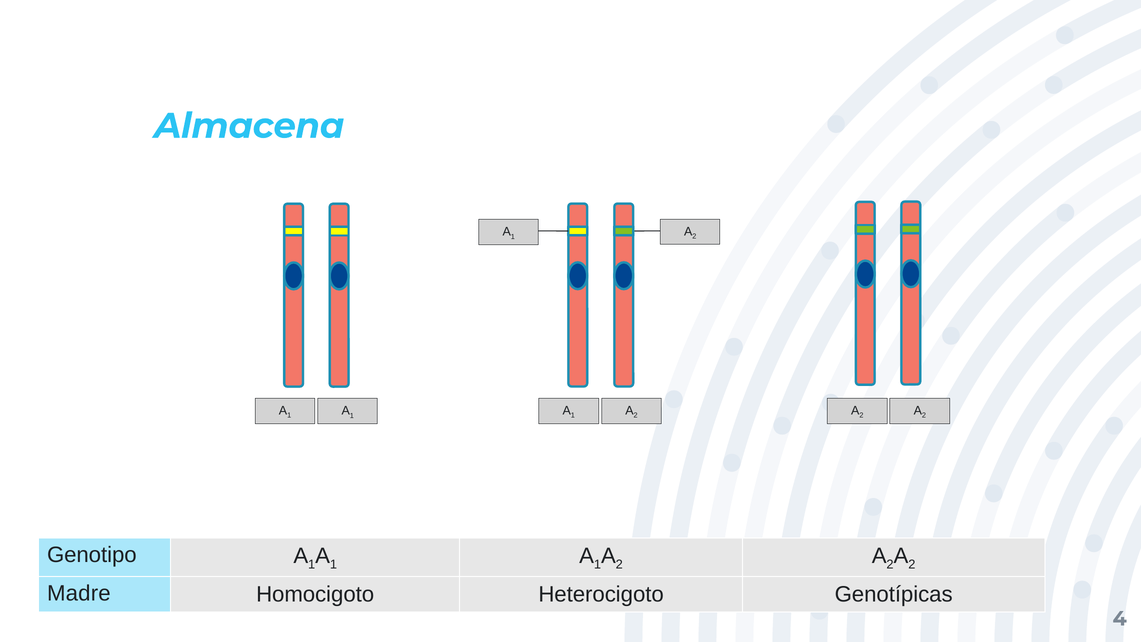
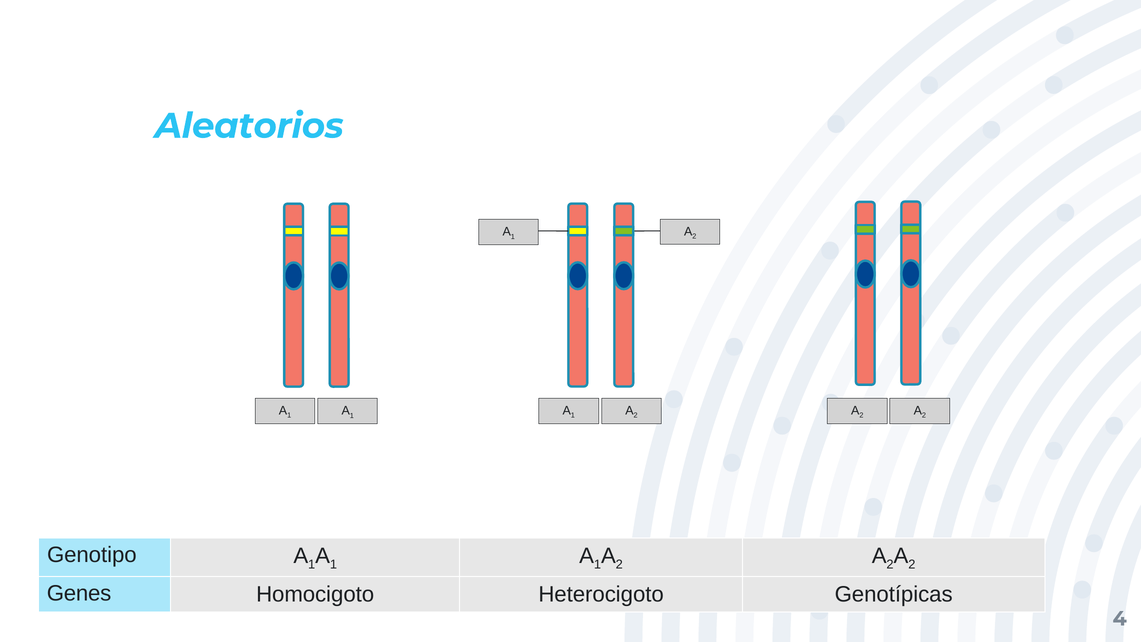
Almacena: Almacena -> Aleatorios (249, 126)
Madre: Madre -> Genes (79, 593)
